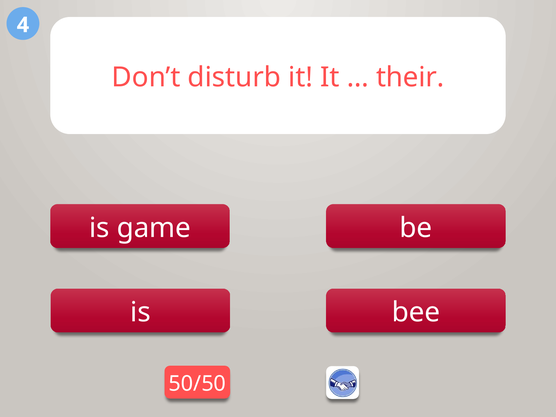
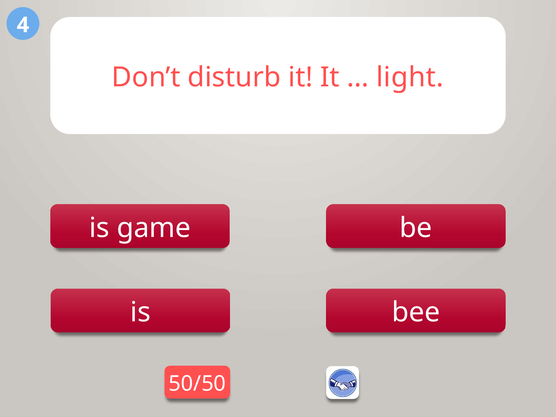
their: their -> light (410, 77)
